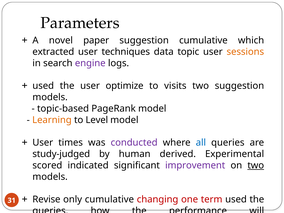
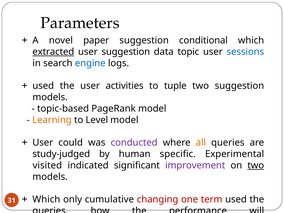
suggestion cumulative: cumulative -> conditional (203, 40)
extracted underline: none -> present (53, 52)
user techniques: techniques -> suggestion (126, 52)
sessions colour: orange -> blue (245, 52)
engine colour: purple -> blue (90, 63)
optimize: optimize -> activities (125, 86)
visits: visits -> tuple (175, 86)
User times: times -> could (71, 143)
all colour: blue -> orange (201, 143)
derived: derived -> specific (178, 154)
scored: scored -> visited (47, 165)
Revise: Revise -> Which (46, 199)
